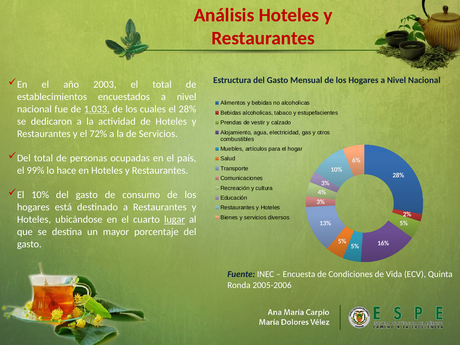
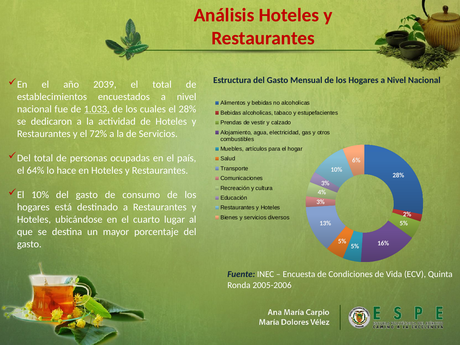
2003: 2003 -> 2039 (105, 85)
99%: 99% -> 64% (35, 170)
lugar underline: present -> none (175, 219)
